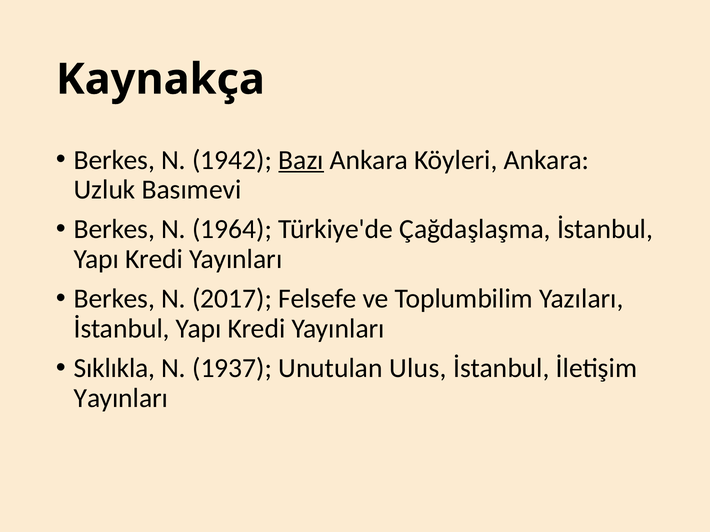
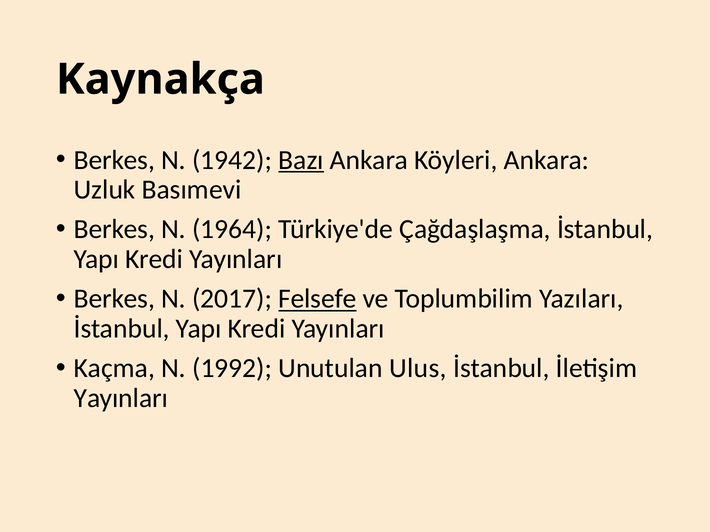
Felsefe underline: none -> present (317, 299)
Sıklıkla: Sıklıkla -> Kaçma (114, 369)
1937: 1937 -> 1992 (232, 369)
